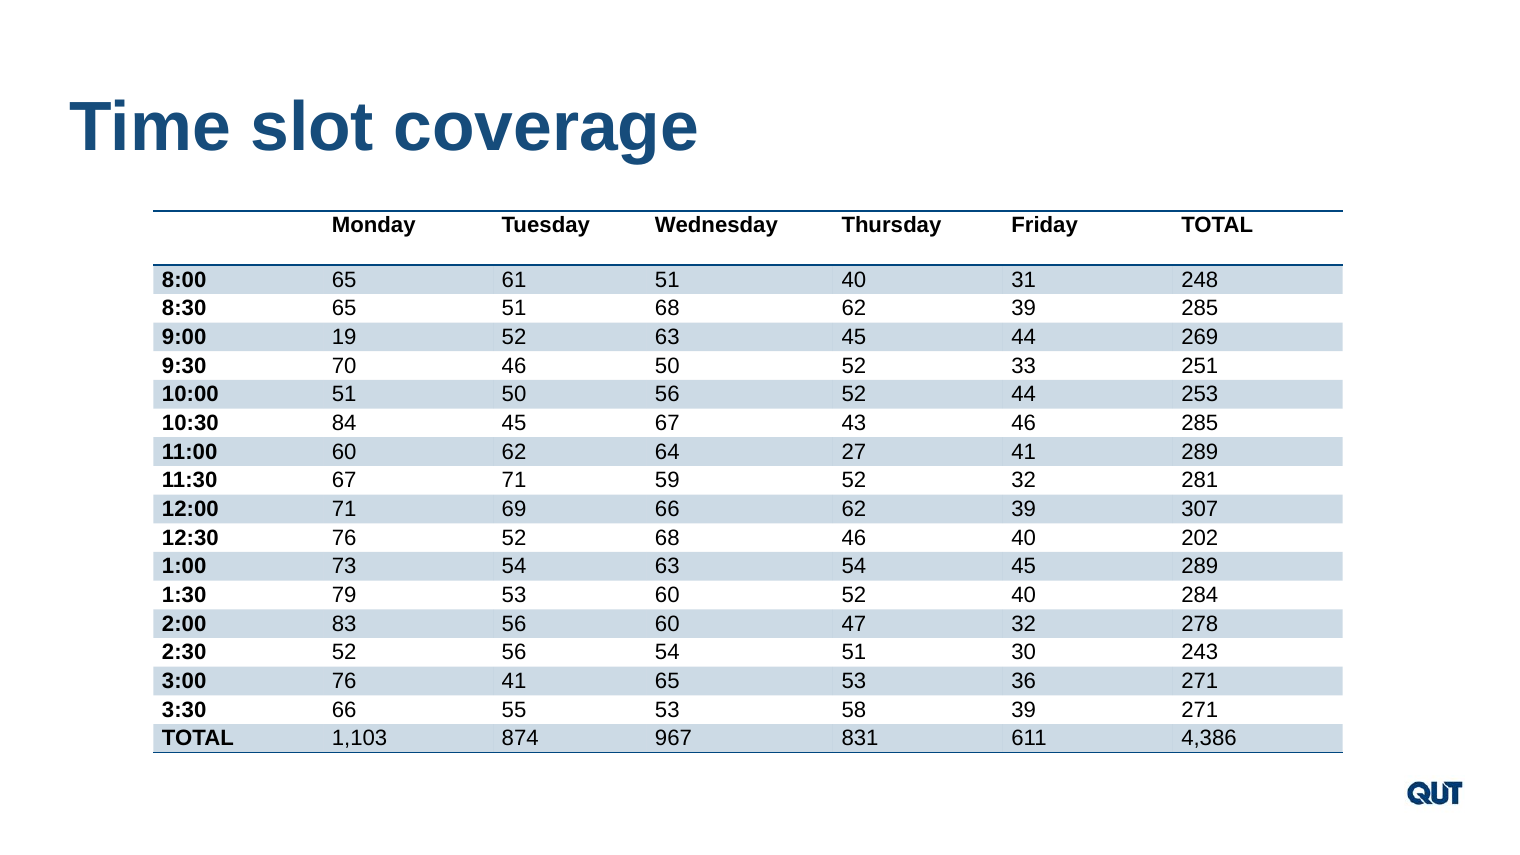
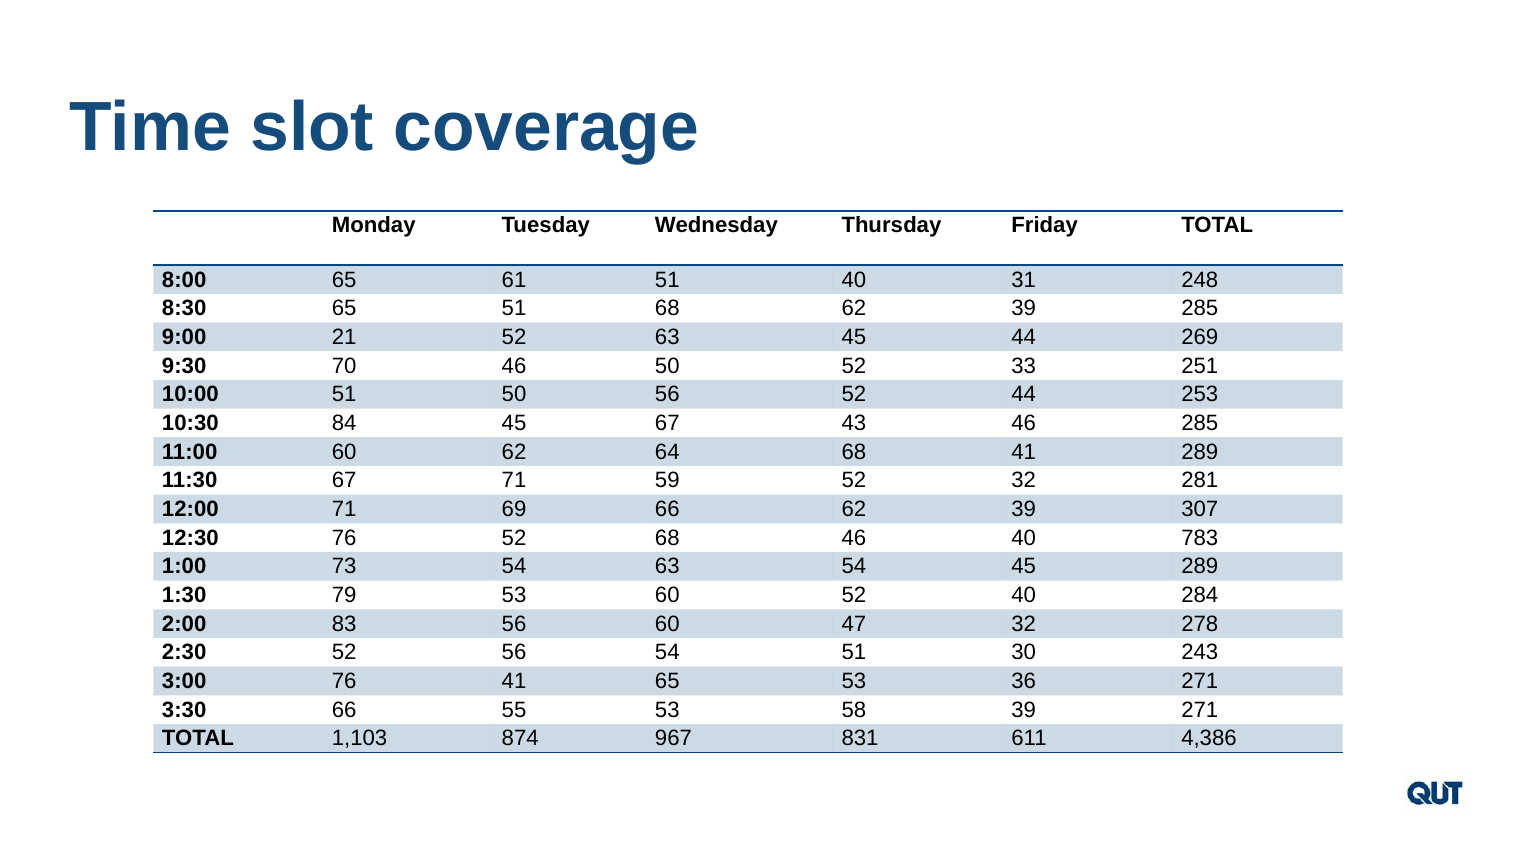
19: 19 -> 21 (344, 337)
64 27: 27 -> 68 (854, 452)
202: 202 -> 783 (1200, 538)
